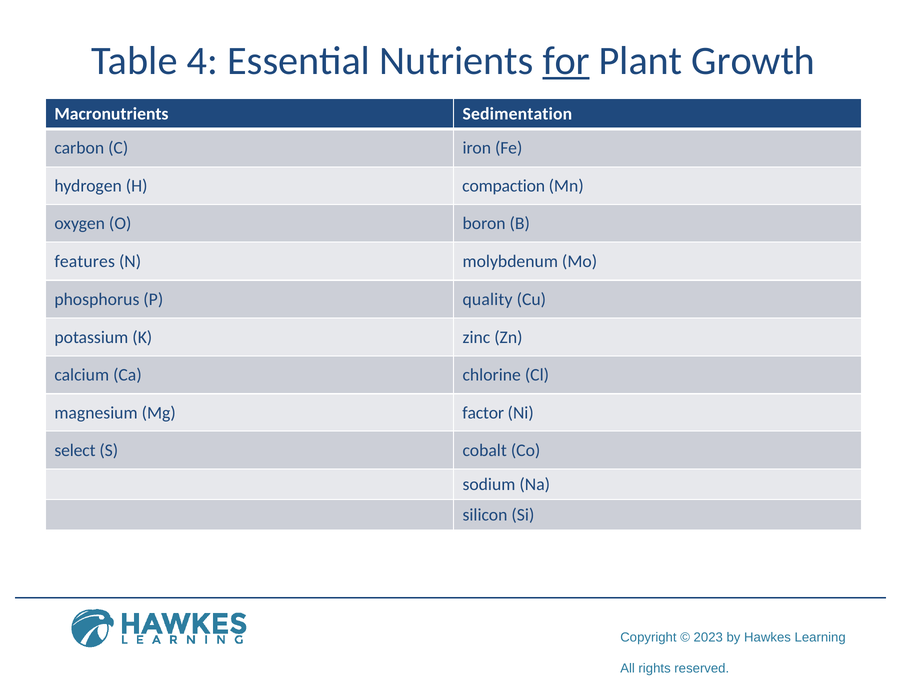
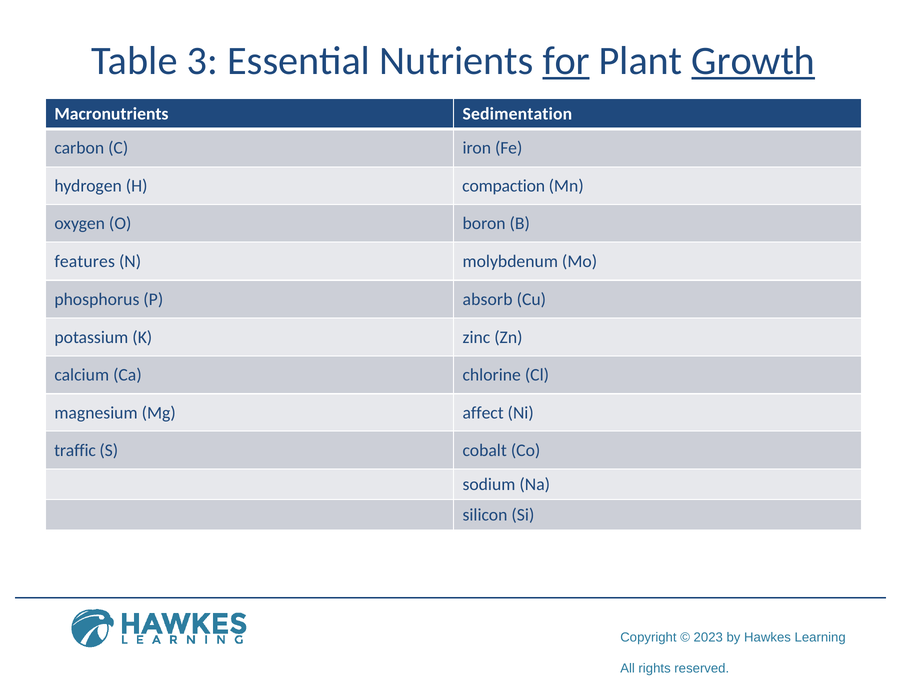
4: 4 -> 3 (202, 61)
Growth underline: none -> present (753, 61)
quality: quality -> absorb (488, 299)
factor: factor -> affect (483, 412)
select: select -> traffic (75, 450)
